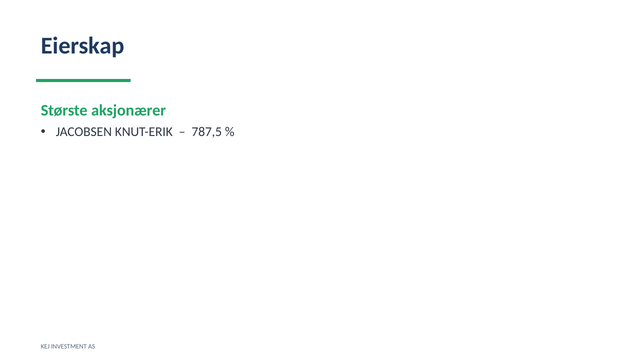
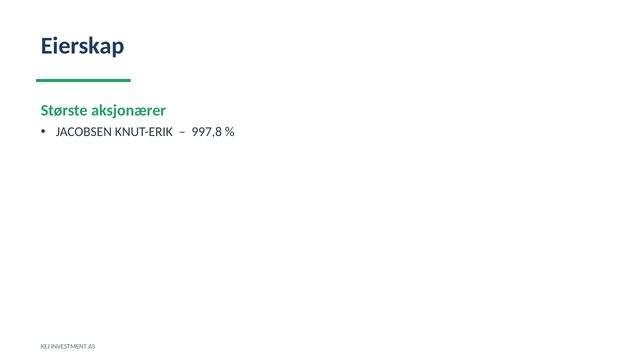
787,5: 787,5 -> 997,8 (207, 132)
